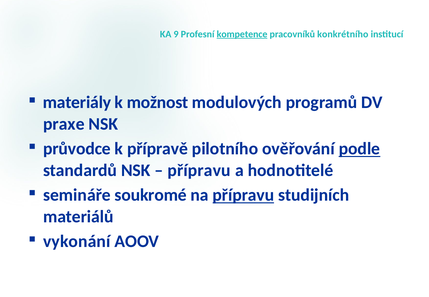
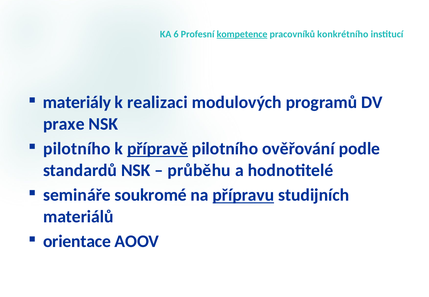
9: 9 -> 6 (176, 34)
možnost: možnost -> realizaci (157, 102)
průvodce: průvodce -> pilotního (77, 149)
přípravě underline: none -> present (158, 149)
podle underline: present -> none (359, 149)
přípravu: přípravu -> průběhu (199, 170)
vykonání: vykonání -> orientace (77, 241)
